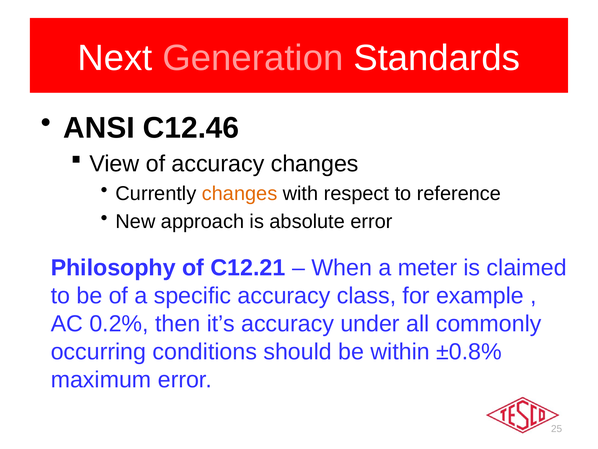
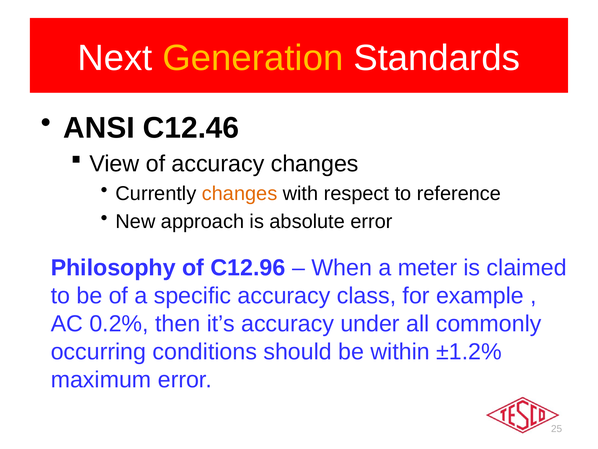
Generation colour: pink -> yellow (253, 58)
C12.21: C12.21 -> C12.96 (248, 268)
±0.8%: ±0.8% -> ±1.2% (469, 351)
